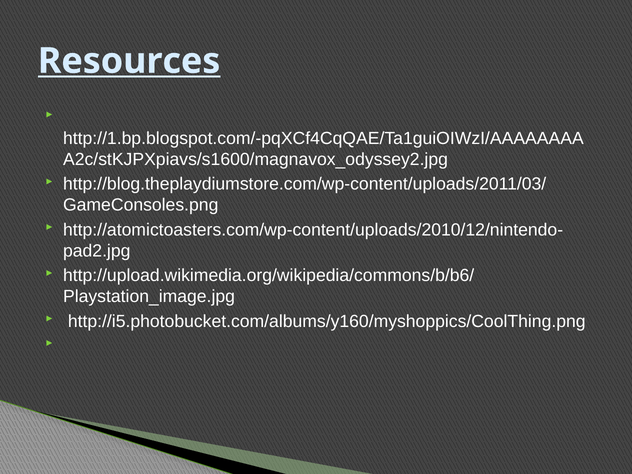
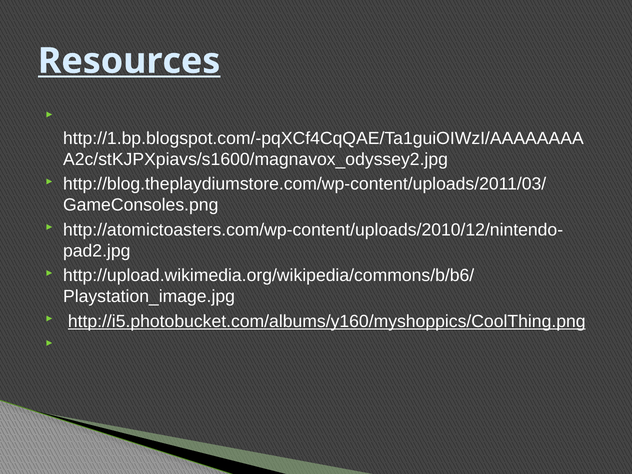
http://i5.photobucket.com/albums/y160/myshoppics/CoolThing.png underline: none -> present (327, 321)
